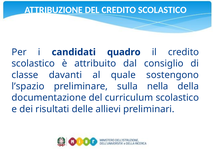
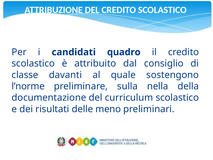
l’spazio: l’spazio -> l’norme (28, 86)
allievi: allievi -> meno (108, 109)
